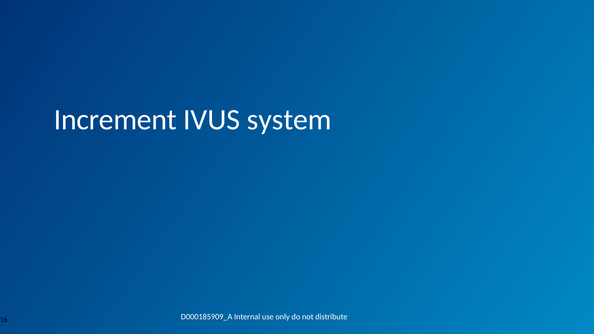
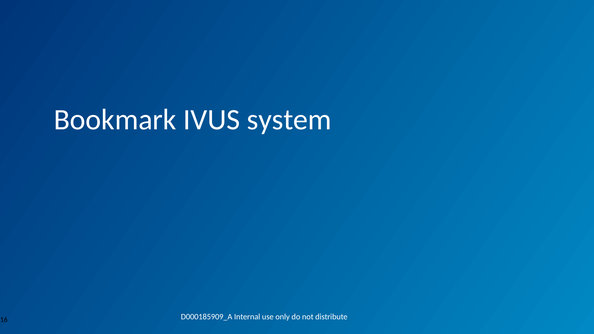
Increment: Increment -> Bookmark (115, 120)
